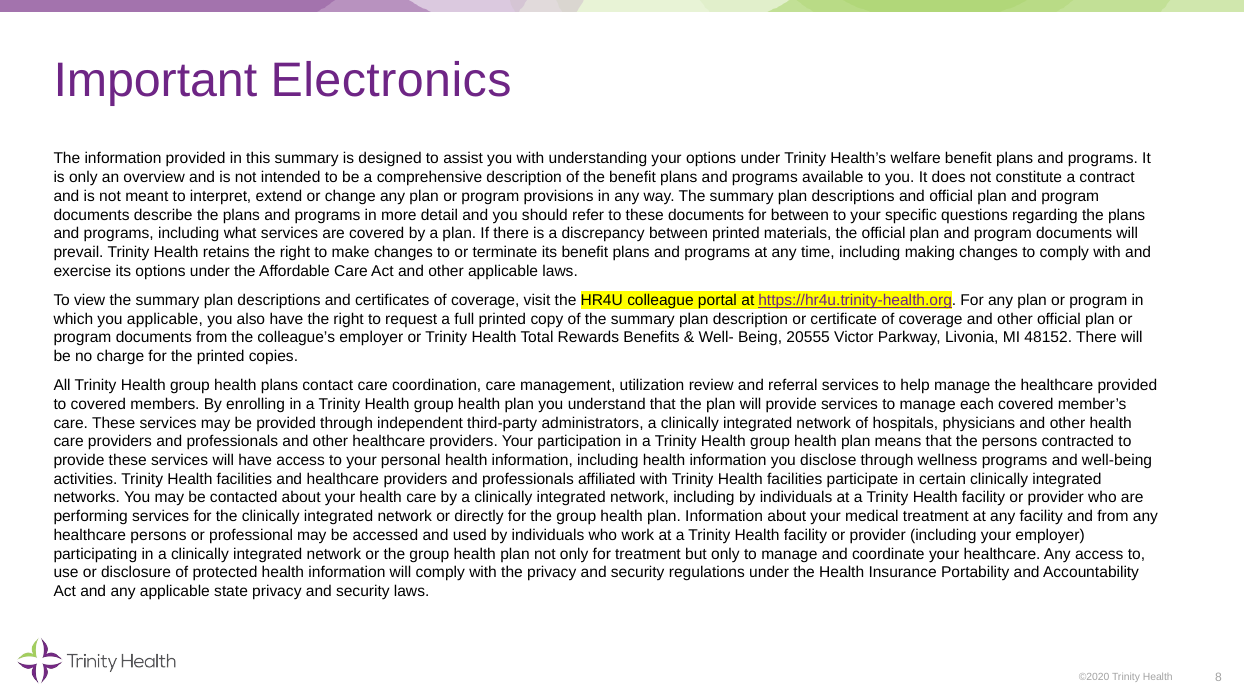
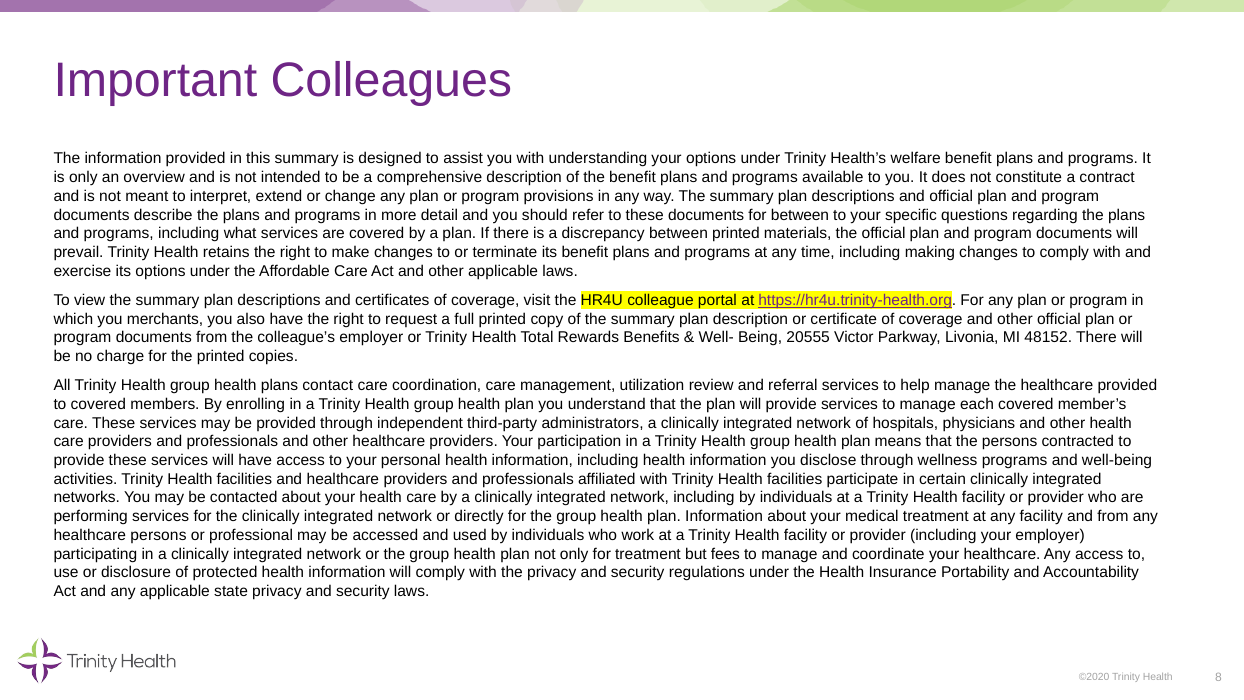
Electronics: Electronics -> Colleagues (391, 81)
you applicable: applicable -> merchants (165, 319)
but only: only -> fees (725, 554)
